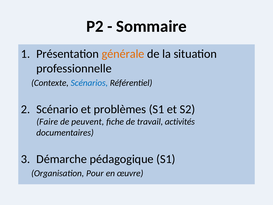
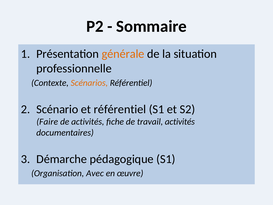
Scénarios colour: blue -> orange (89, 83)
et problèmes: problèmes -> référentiel (120, 109)
de peuvent: peuvent -> activités (88, 122)
Pour: Pour -> Avec (95, 173)
